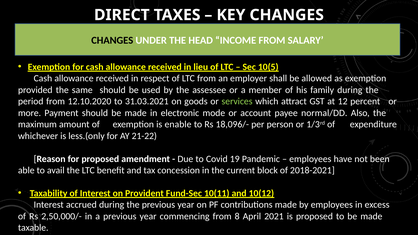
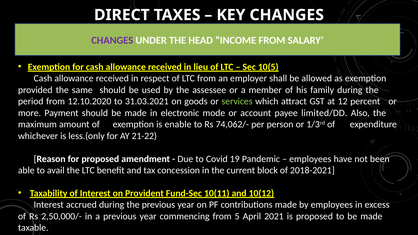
CHANGES colour: black -> purple (112, 40)
normal/DD: normal/DD -> limited/DD (324, 113)
18,096/-: 18,096/- -> 74,062/- (232, 124)
8: 8 -> 5 (237, 216)
